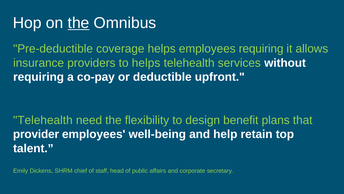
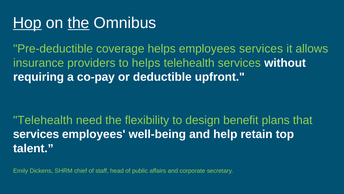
Hop underline: none -> present (27, 23)
employees requiring: requiring -> services (261, 49)
provider: provider -> services (36, 134)
